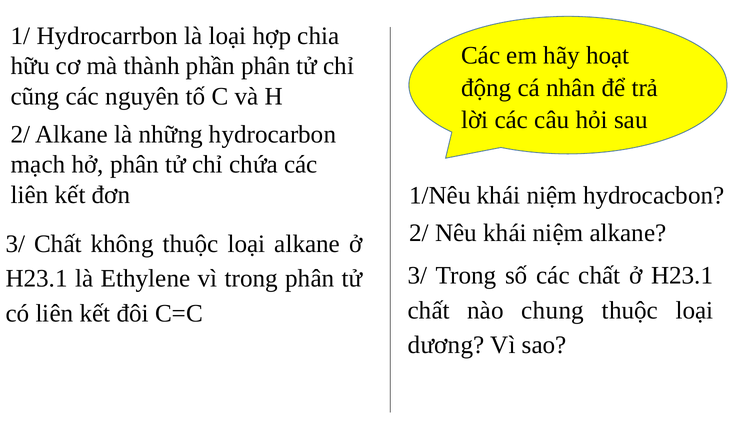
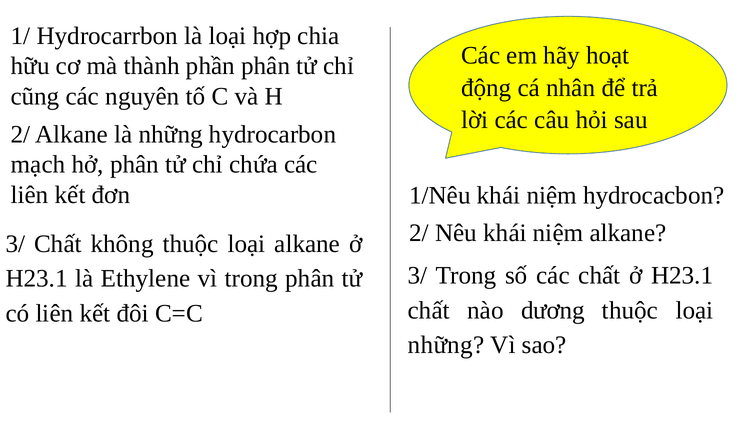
chung: chung -> dương (553, 311)
dương: dương -> những (446, 346)
